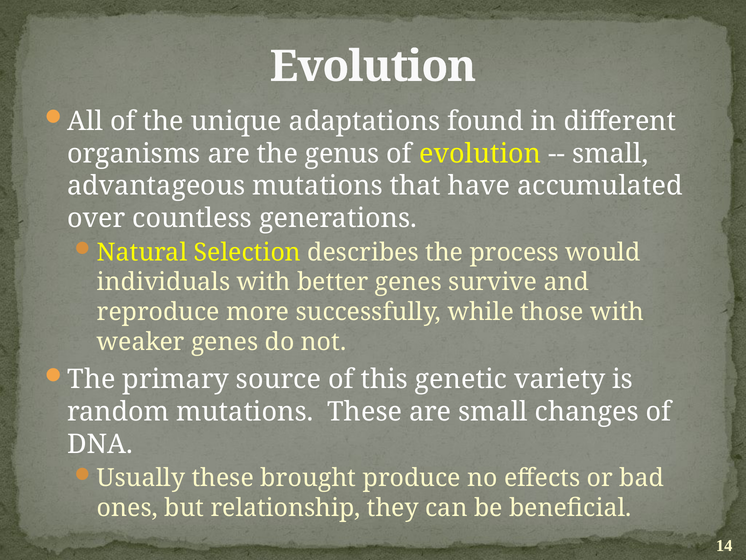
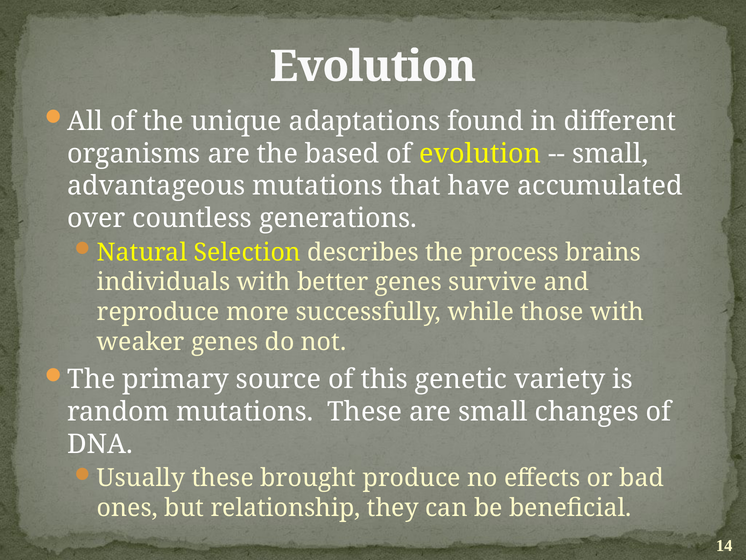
genus: genus -> based (342, 153)
would: would -> brains (603, 252)
